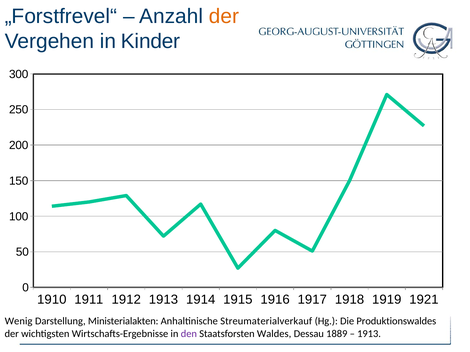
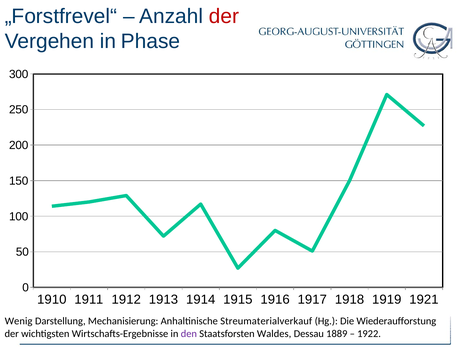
der colour: orange -> red (224, 16)
Kinder: Kinder -> Phase (150, 41)
Ministerialakten: Ministerialakten -> Mechanisierung (123, 322)
Produktionswaldes: Produktionswaldes -> Wiederaufforstung (396, 322)
1913: 1913 -> 1922 (369, 334)
